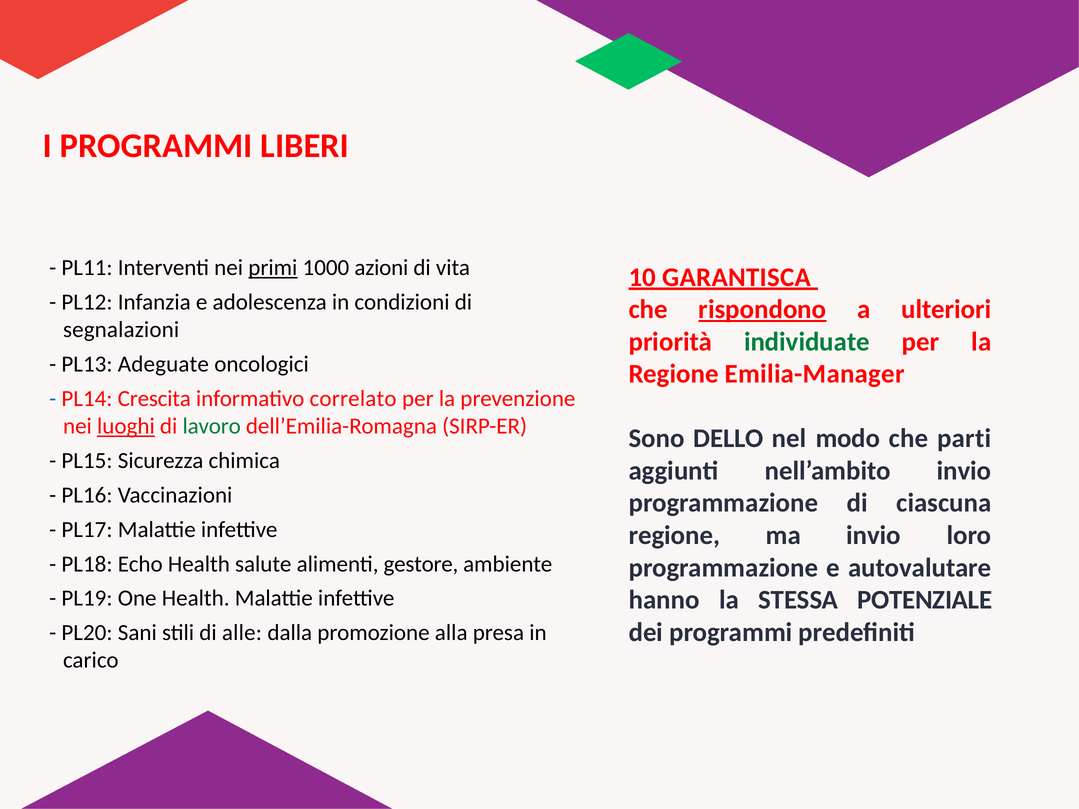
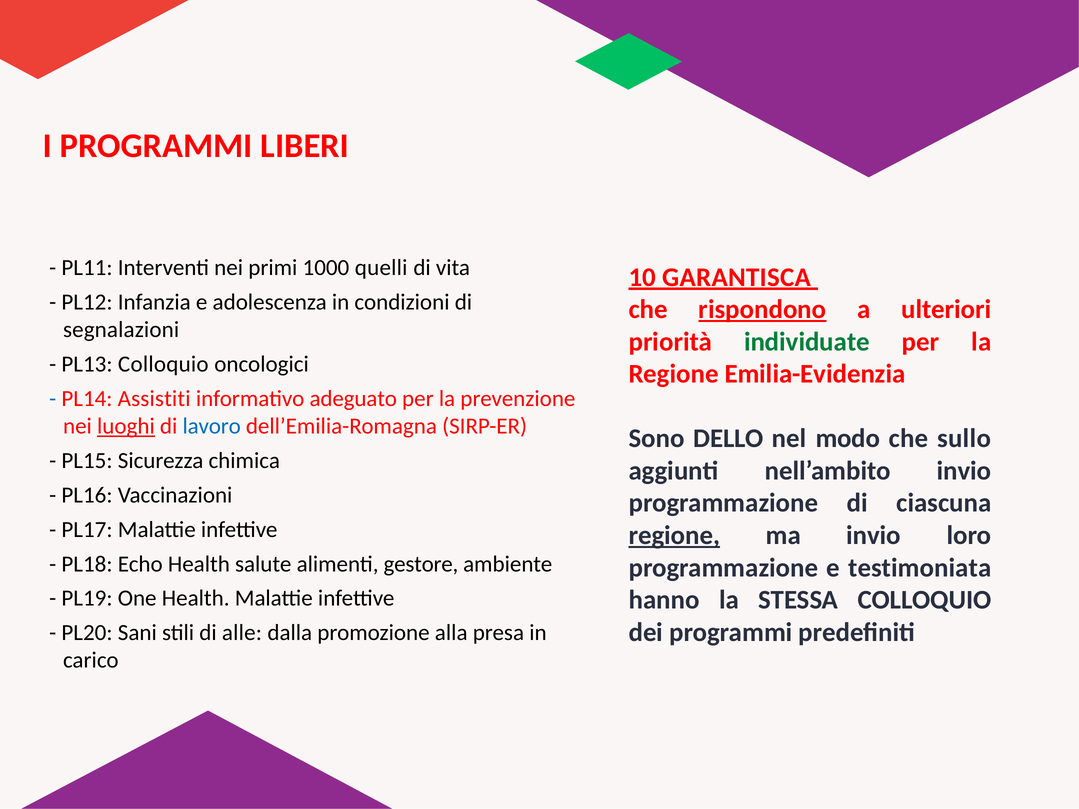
primi underline: present -> none (273, 268)
azioni: azioni -> quelli (381, 268)
PL13 Adeguate: Adeguate -> Colloquio (163, 364)
Emilia-Manager: Emilia-Manager -> Emilia-Evidenzia (815, 374)
Crescita: Crescita -> Assistiti (154, 399)
correlato: correlato -> adeguato (353, 399)
lavoro colour: green -> blue (212, 426)
parti: parti -> sullo (964, 439)
regione underline: none -> present (674, 536)
autovalutare: autovalutare -> testimoniata (920, 568)
STESSA POTENZIALE: POTENZIALE -> COLLOQUIO (925, 600)
